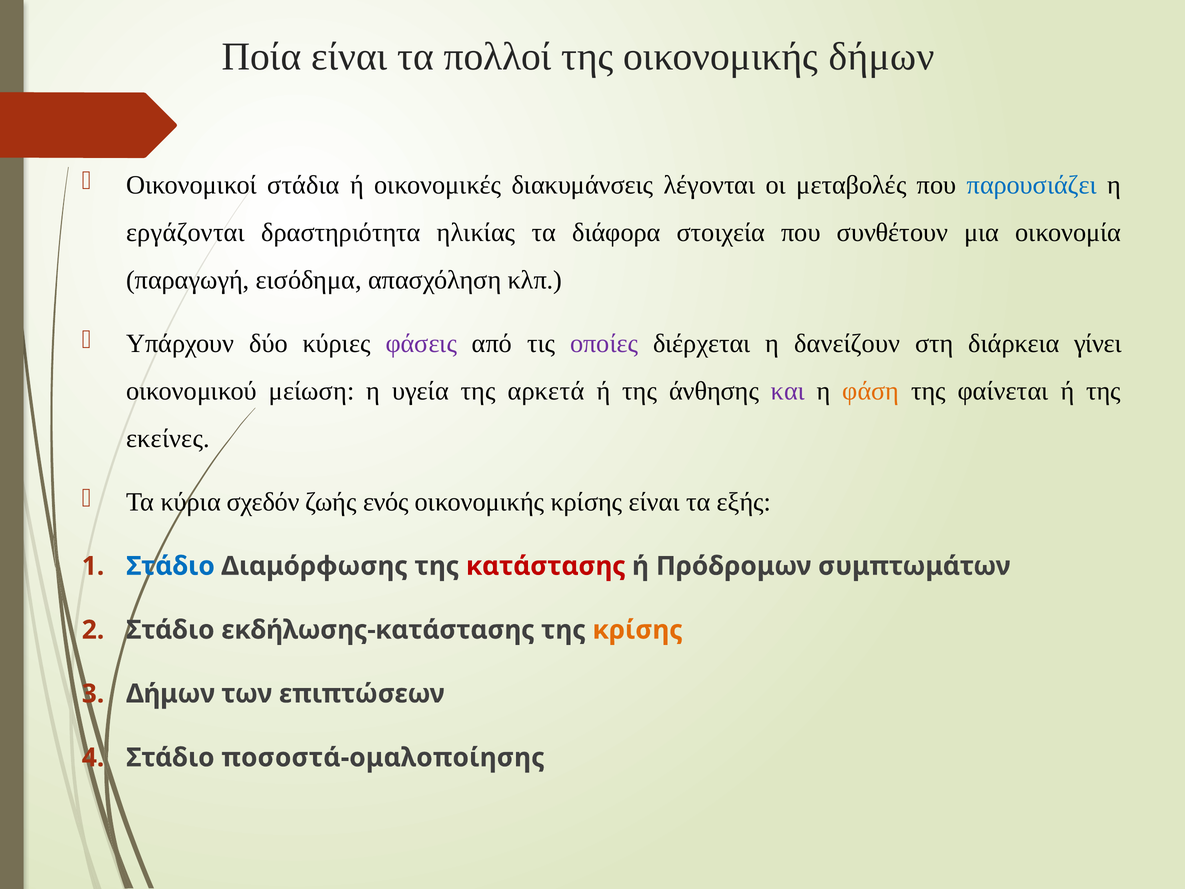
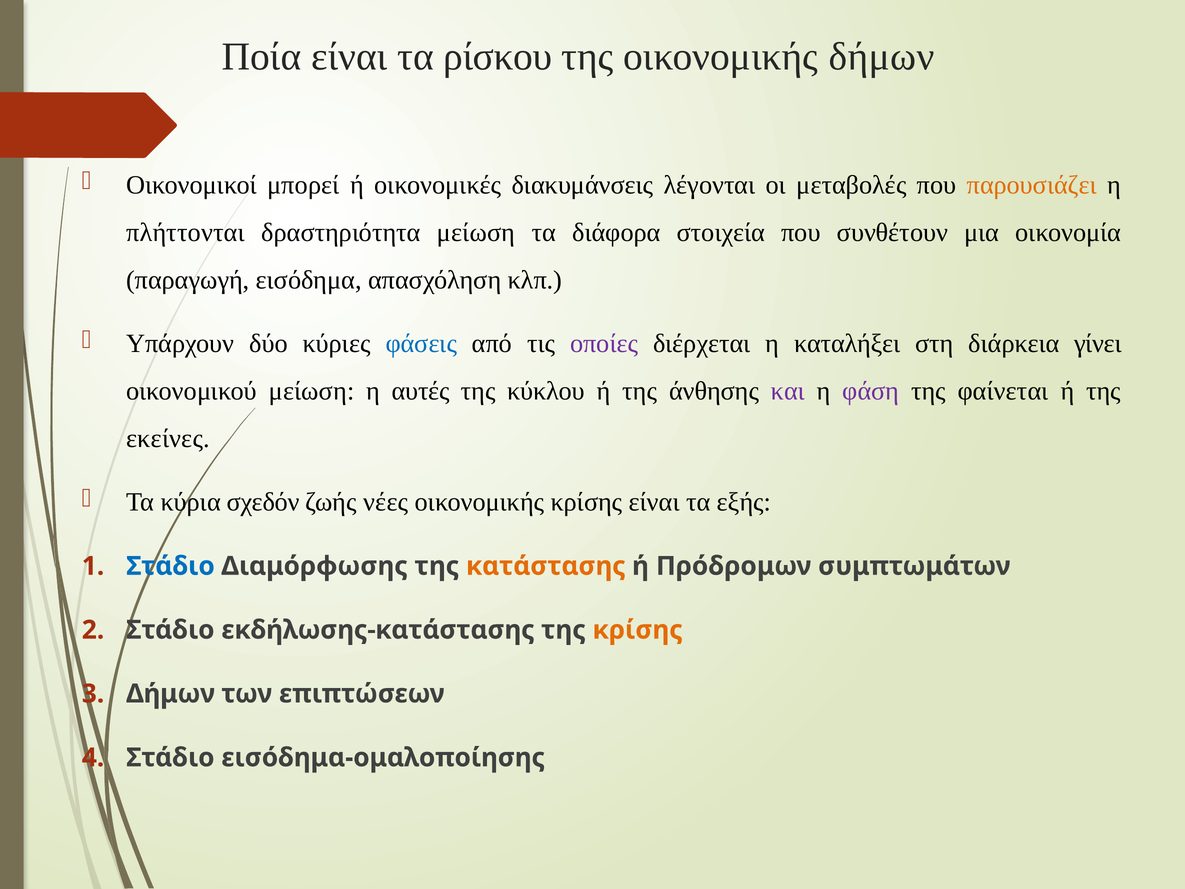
πολλοί: πολλοί -> ρίσκου (498, 57)
στάδια: στάδια -> μπορεί (303, 185)
παρουσιάζει colour: blue -> orange (1032, 185)
εργάζονται: εργάζονται -> πλήττονται (186, 232)
δραστηριότητα ηλικίας: ηλικίας -> μείωση (476, 232)
φάσεις colour: purple -> blue (421, 344)
δανείζουν: δανείζουν -> καταλήξει (847, 344)
υγεία: υγεία -> αυτές (421, 391)
αρκετά: αρκετά -> κύκλου (546, 391)
φάση colour: orange -> purple (871, 391)
ενός: ενός -> νέες (386, 502)
κατάστασης colour: red -> orange (546, 566)
ποσοστά-ομαλοποίησης: ποσοστά-ομαλοποίησης -> εισόδημα-ομαλοποίησης (383, 757)
